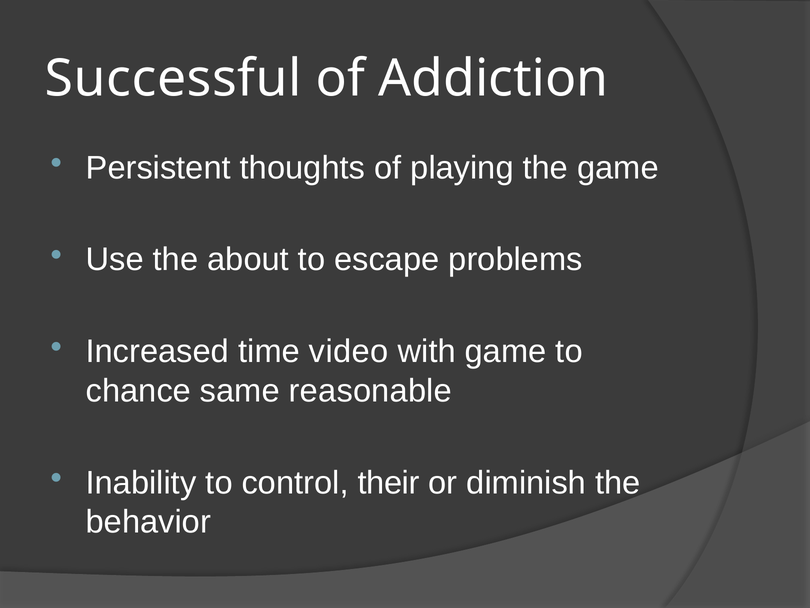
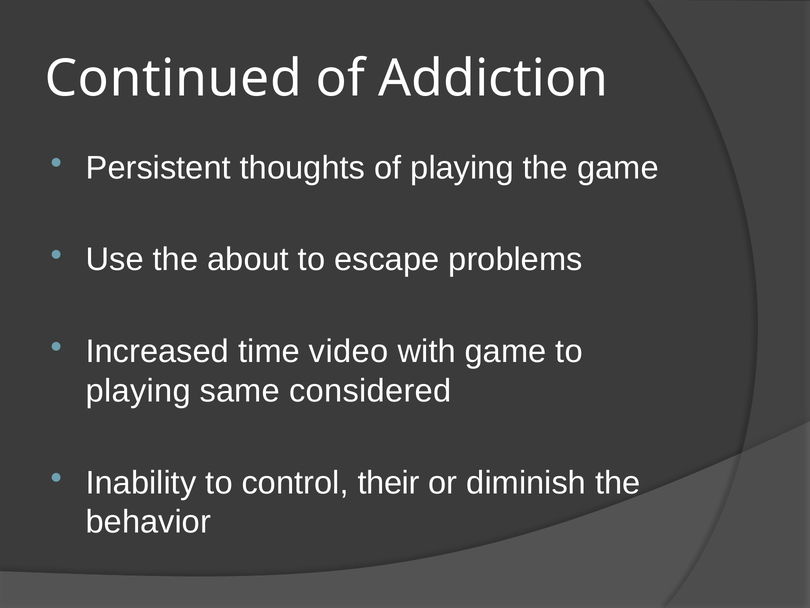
Successful: Successful -> Continued (173, 79)
chance: chance -> playing (138, 391)
reasonable: reasonable -> considered (370, 391)
